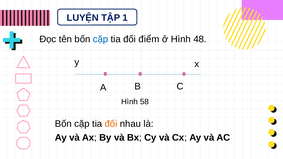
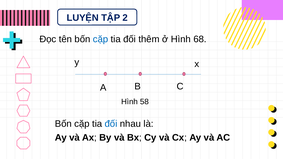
1: 1 -> 2 (125, 18)
điểm: điểm -> thêm (149, 39)
48: 48 -> 68 (200, 39)
đối colour: orange -> blue (111, 124)
